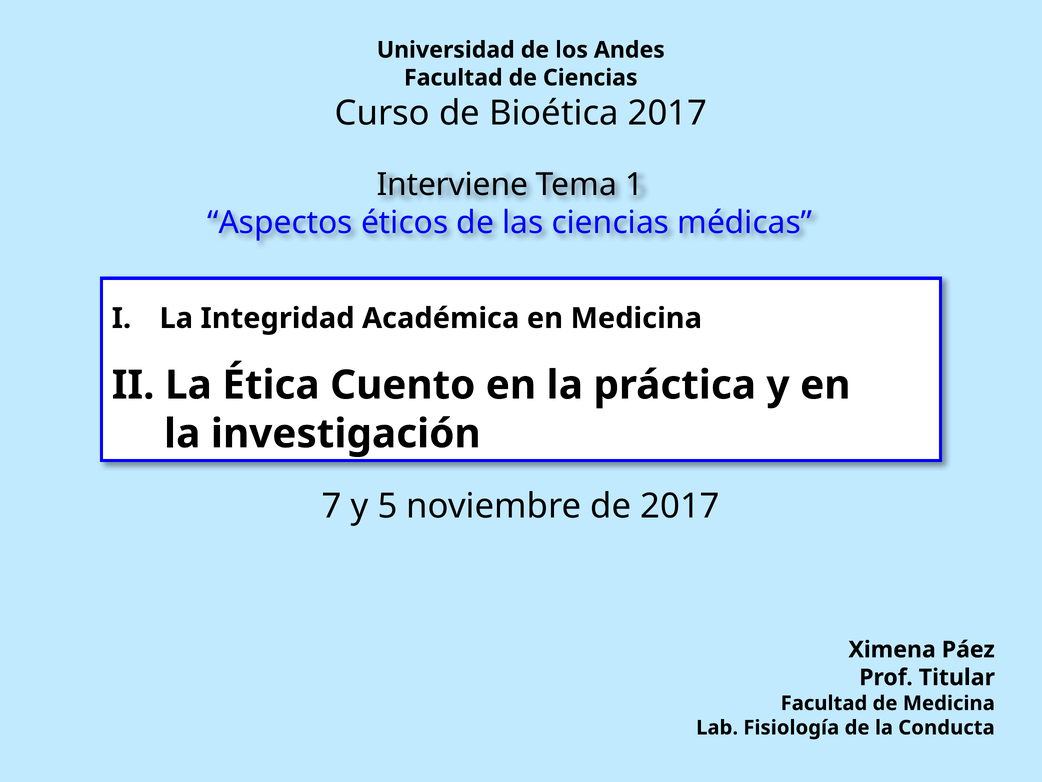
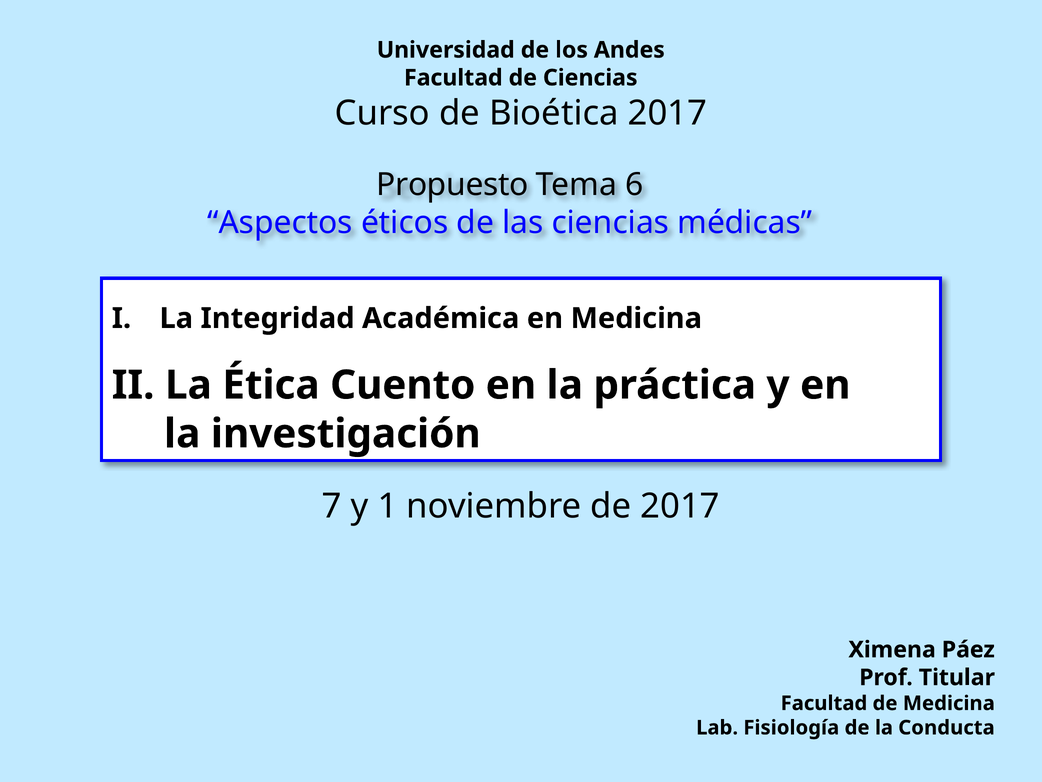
Interviene: Interviene -> Propuesto (452, 184)
1: 1 -> 6 (634, 184)
5: 5 -> 1 (387, 506)
